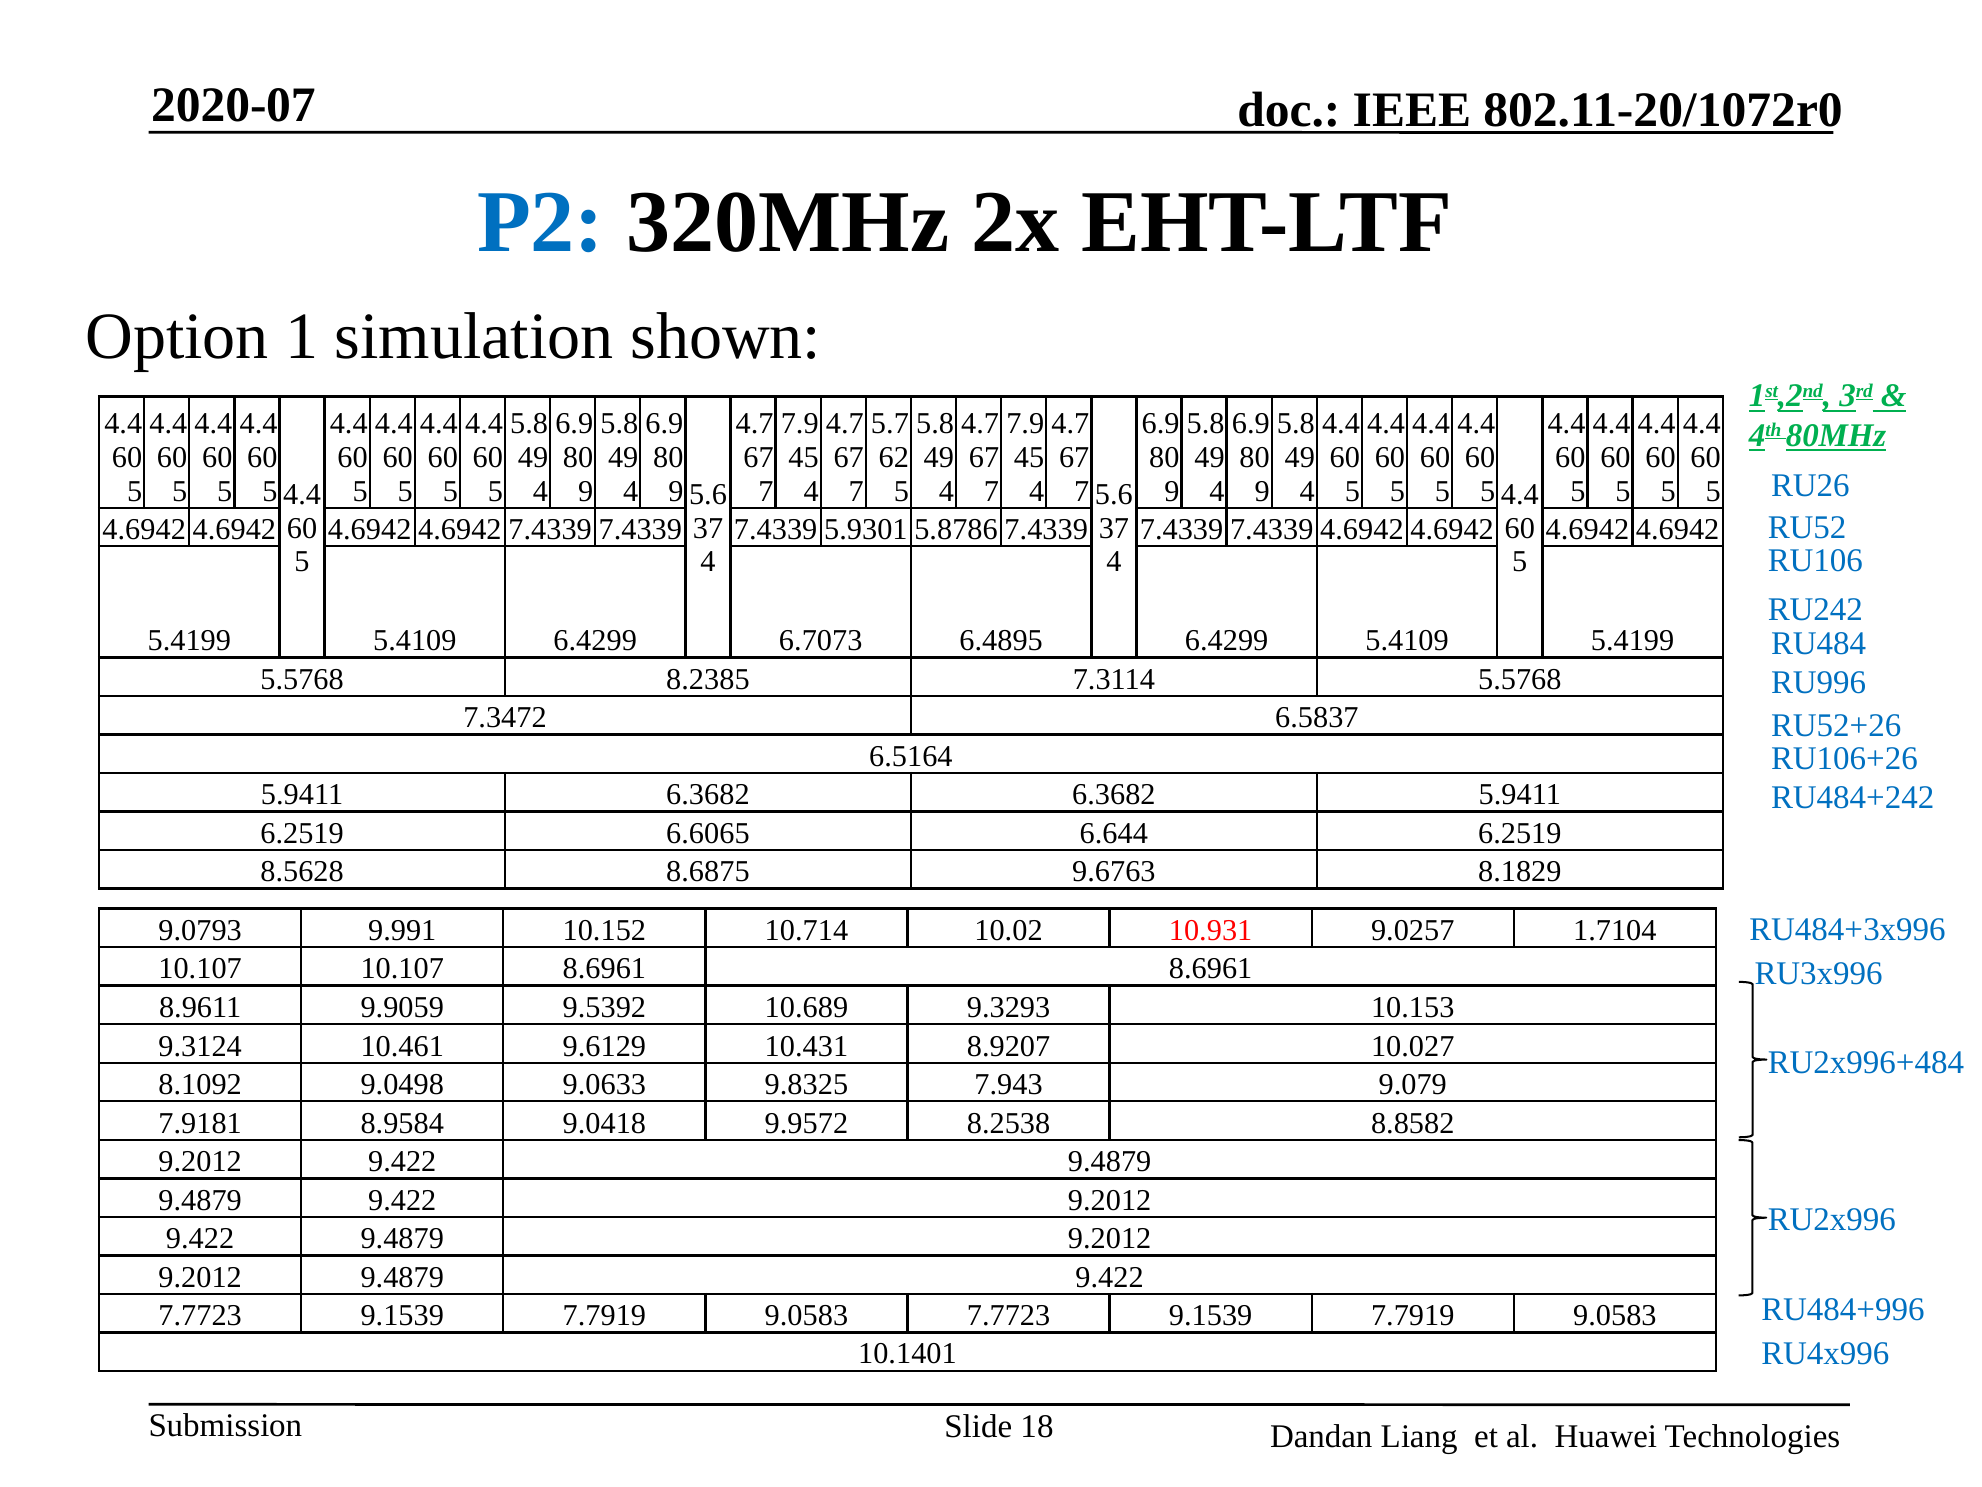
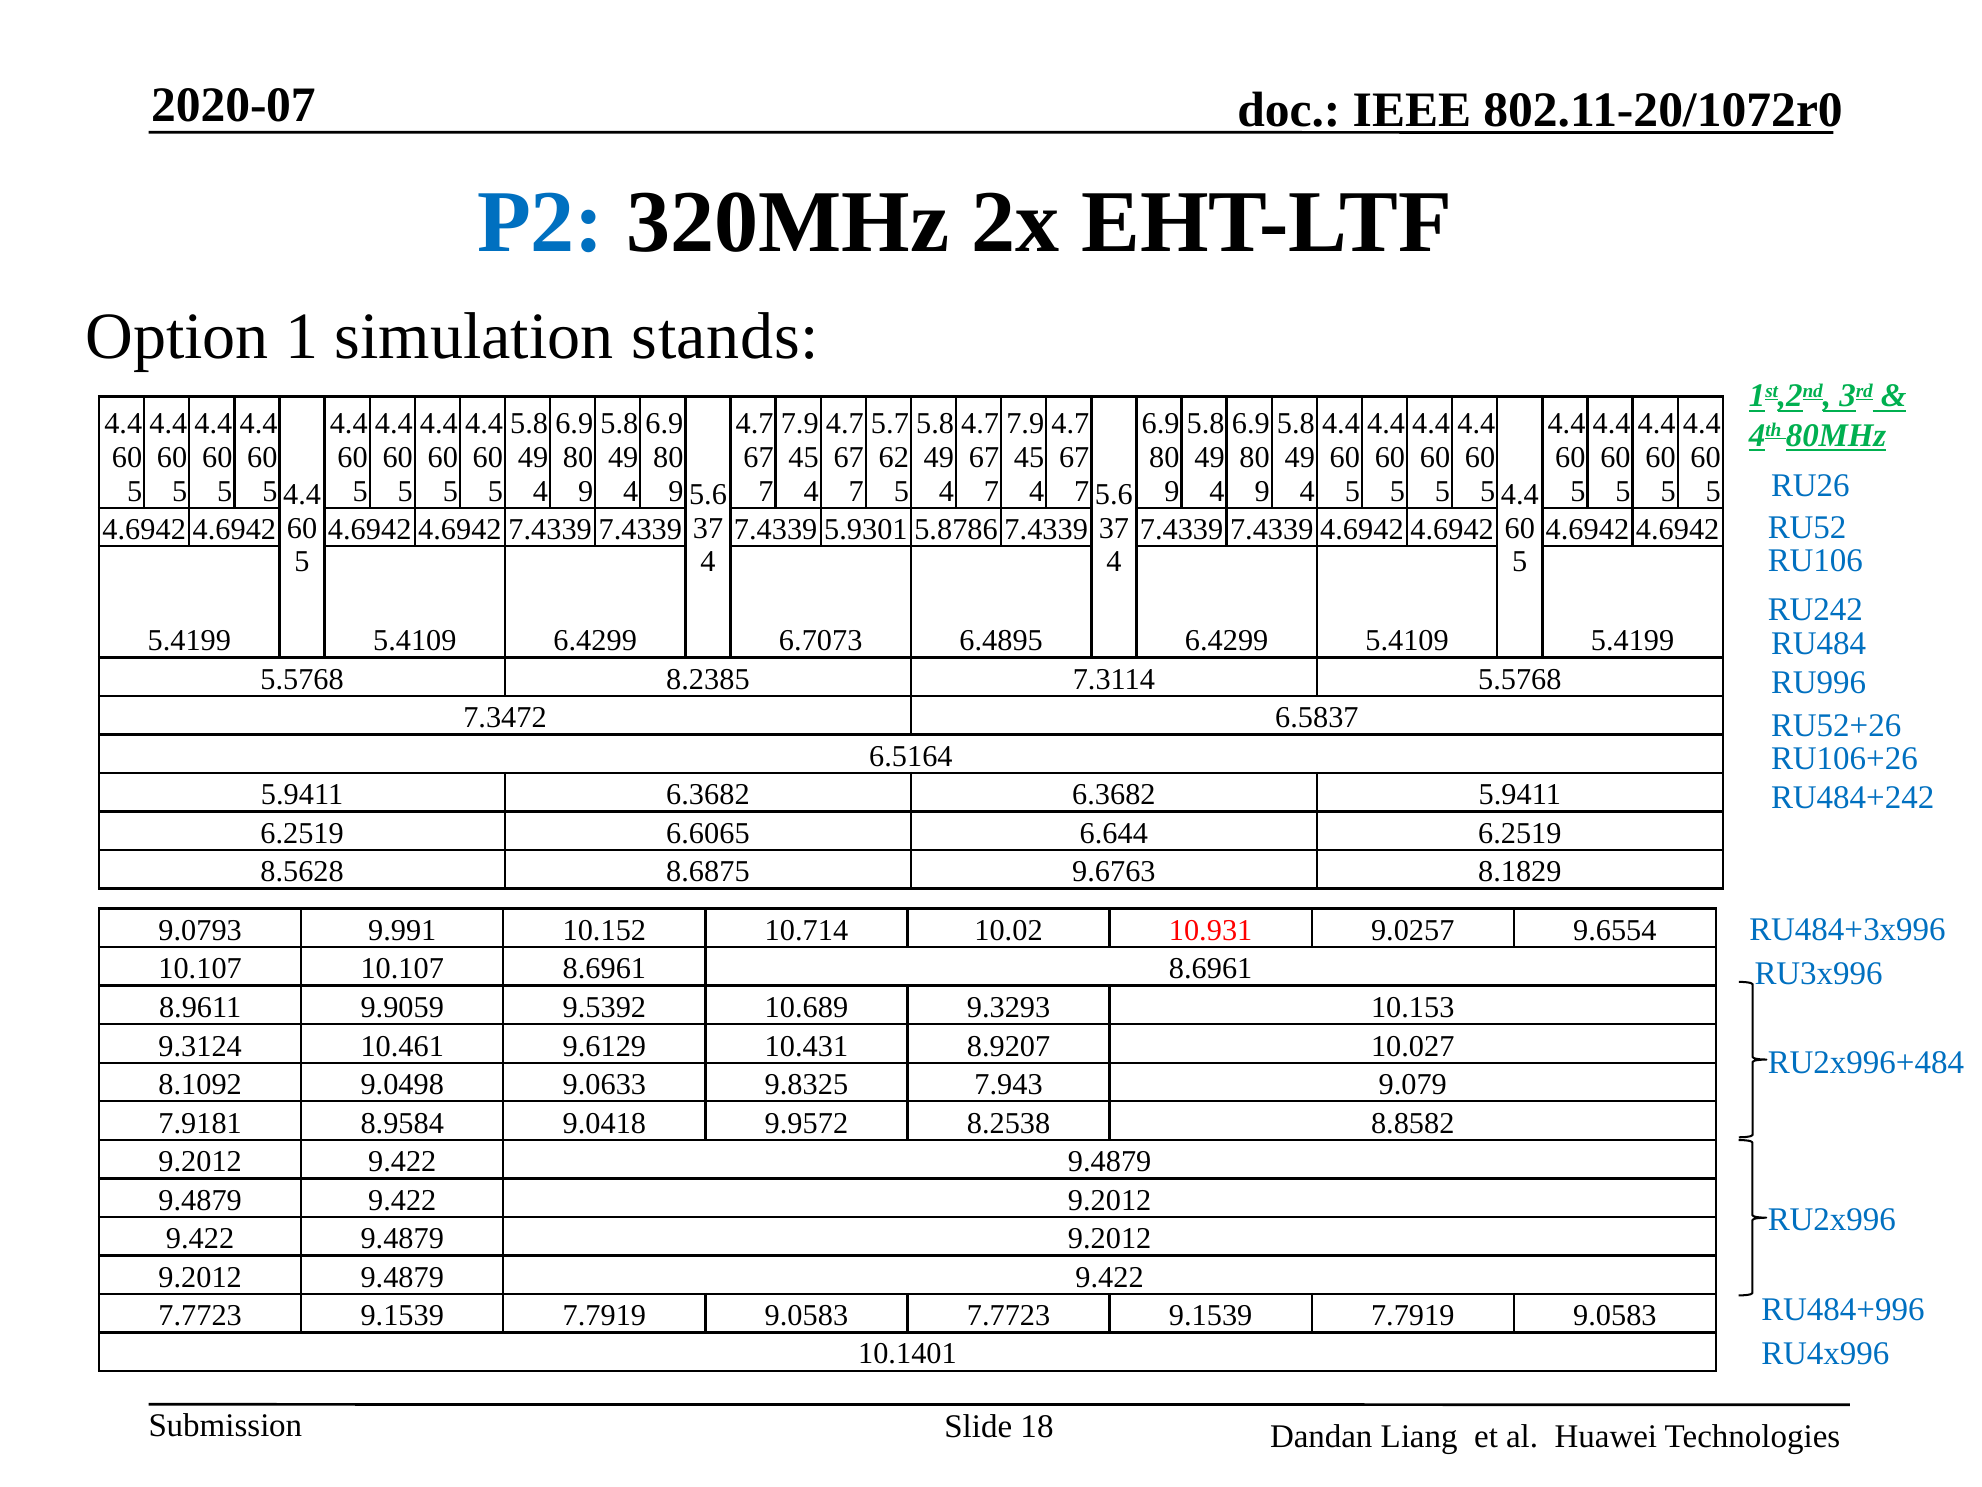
shown: shown -> stands (725, 336)
1.7104: 1.7104 -> 9.6554 (1615, 930)
